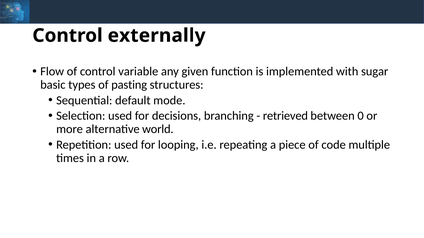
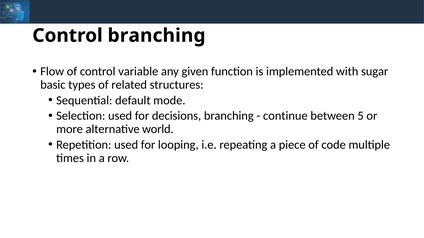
Control externally: externally -> branching (157, 36)
pasting: pasting -> related (129, 85)
retrieved: retrieved -> continue (285, 116)
0: 0 -> 5 (361, 116)
